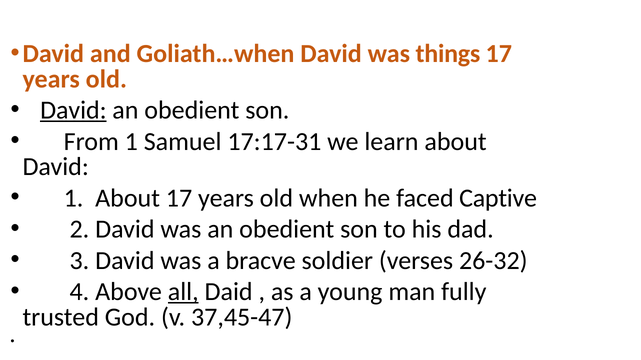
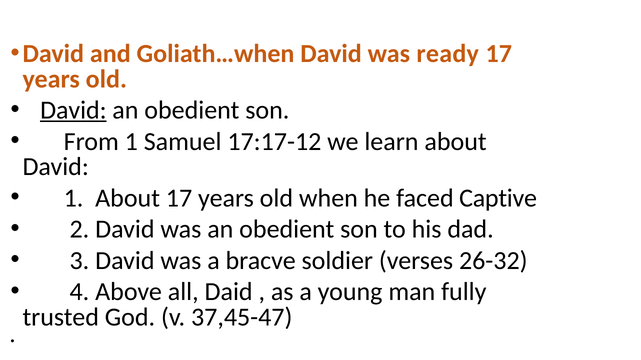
things: things -> ready (448, 54)
17:17-31: 17:17-31 -> 17:17-12 (274, 142)
all underline: present -> none (183, 292)
